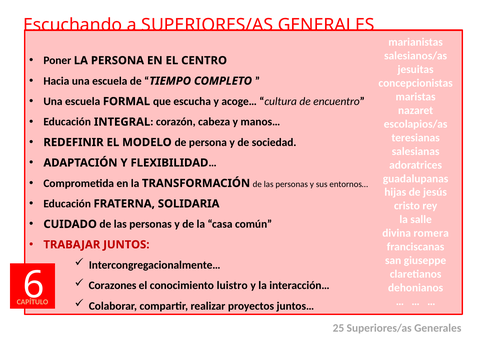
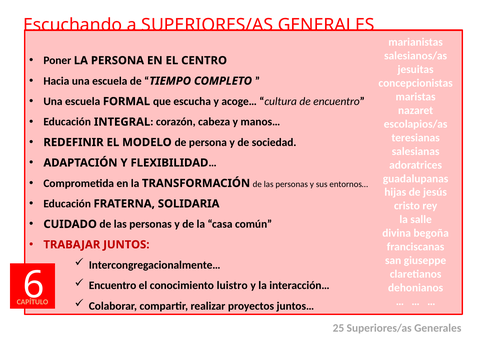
romera: romera -> begoña (431, 233)
Corazones: Corazones -> Encuentro (113, 285)
